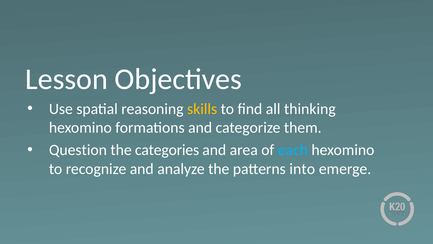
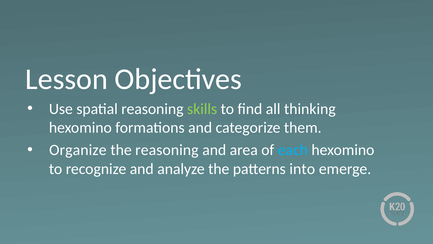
skills colour: yellow -> light green (202, 109)
Question: Question -> Organize (78, 150)
the categories: categories -> reasoning (167, 150)
